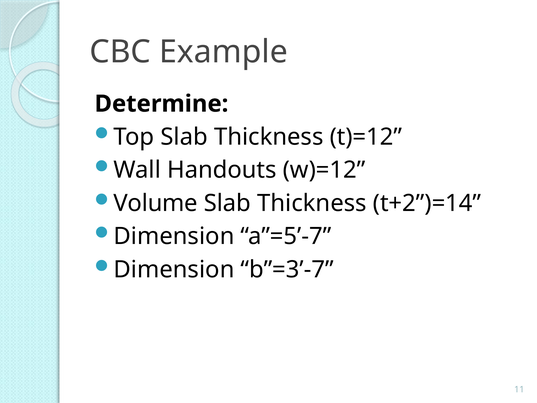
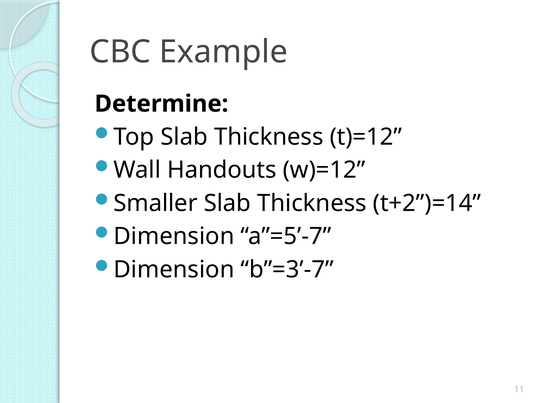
Volume: Volume -> Smaller (156, 203)
